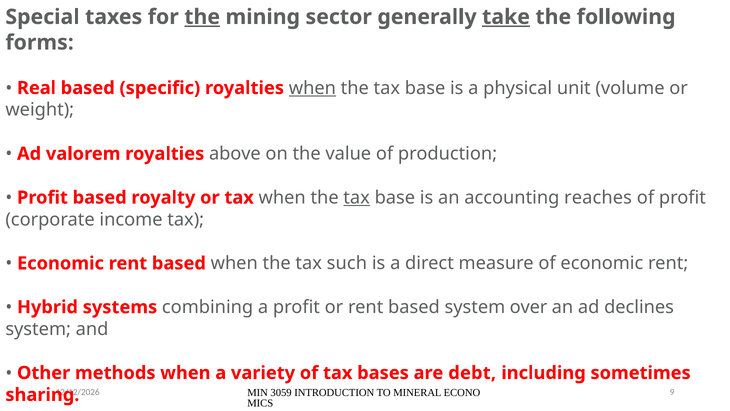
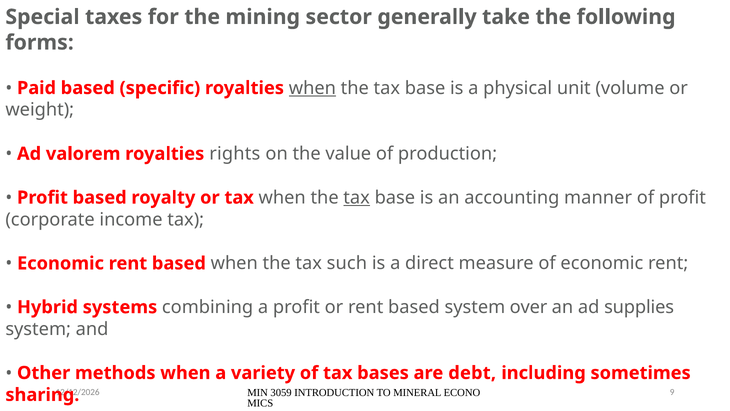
the underline: present -> none (202, 17)
take underline: present -> none (506, 17)
Real: Real -> Paid (37, 88)
above: above -> rights (235, 154)
reaches: reaches -> manner (598, 197)
declines: declines -> supplies (639, 307)
